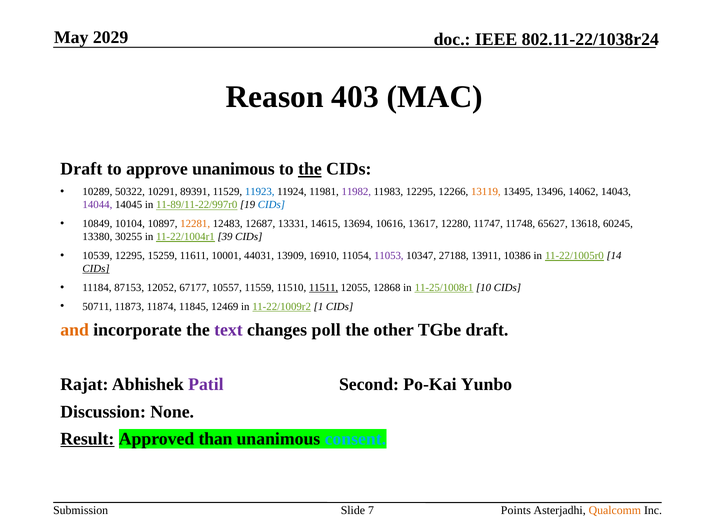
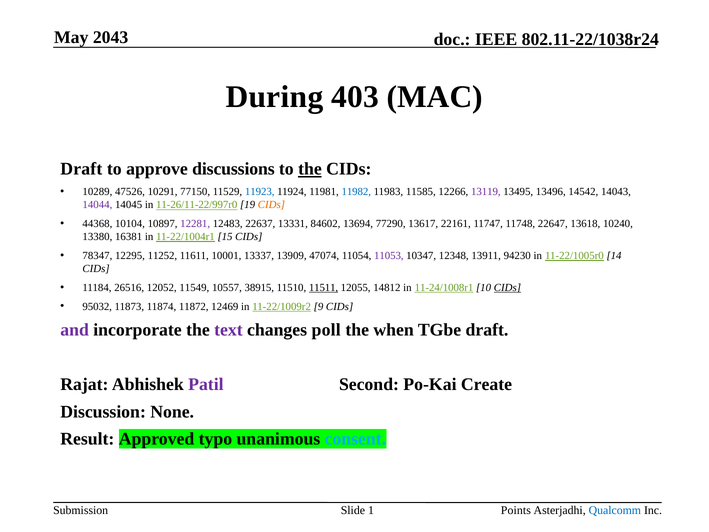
2029: 2029 -> 2043 (111, 38)
Reason: Reason -> During (274, 97)
approve unanimous: unanimous -> discussions (233, 169)
50322: 50322 -> 47526 (130, 192)
89391: 89391 -> 77150 (195, 192)
11982 colour: purple -> blue (356, 192)
11983 12295: 12295 -> 11585 (421, 192)
13119 colour: orange -> purple (486, 192)
14062: 14062 -> 14542 (583, 192)
11-89/11-22/997r0: 11-89/11-22/997r0 -> 11-26/11-22/997r0 (197, 205)
CIDs colour: blue -> orange (271, 205)
10849: 10849 -> 44368 (97, 224)
12281 colour: orange -> purple (195, 224)
12687: 12687 -> 22637 (260, 224)
14615: 14615 -> 84602 (326, 224)
10616: 10616 -> 77290 (391, 224)
12280: 12280 -> 22161 (456, 224)
65627: 65627 -> 22647 (553, 224)
60245: 60245 -> 10240 (618, 224)
30255: 30255 -> 16381 (129, 237)
39: 39 -> 15 (225, 237)
10539: 10539 -> 78347 (97, 255)
15259: 15259 -> 11252 (162, 255)
44031: 44031 -> 13337 (259, 255)
16910: 16910 -> 47074 (324, 255)
27188: 27188 -> 12348 (454, 255)
10386: 10386 -> 94230 (517, 255)
CIDs underline: present -> none (96, 268)
87153: 87153 -> 26516 (129, 287)
67177: 67177 -> 11549 (194, 287)
11559: 11559 -> 38915 (259, 287)
12868: 12868 -> 14812 (387, 287)
11-25/1008r1: 11-25/1008r1 -> 11-24/1008r1 (444, 287)
CIDs underline: none -> present (507, 287)
50711: 50711 -> 95032 (97, 306)
11845: 11845 -> 11872 (194, 306)
1: 1 -> 9 (319, 306)
and colour: orange -> purple (75, 330)
other: other -> when (394, 330)
Yunbo: Yunbo -> Create (487, 384)
Result underline: present -> none (87, 439)
than: than -> typo (215, 439)
7: 7 -> 1 (371, 510)
Qualcomm colour: orange -> blue (615, 510)
